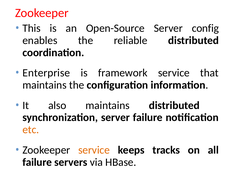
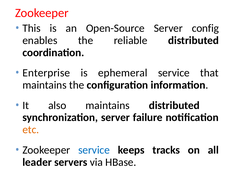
framework: framework -> ephemeral (123, 73)
service colour: orange -> blue (94, 150)
failure: failure -> leader (37, 162)
